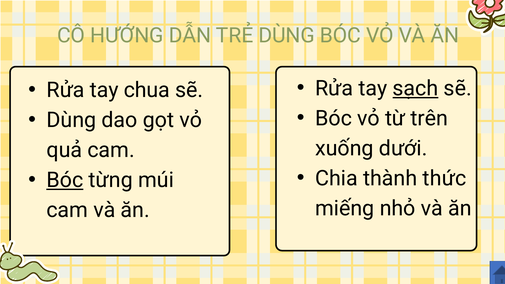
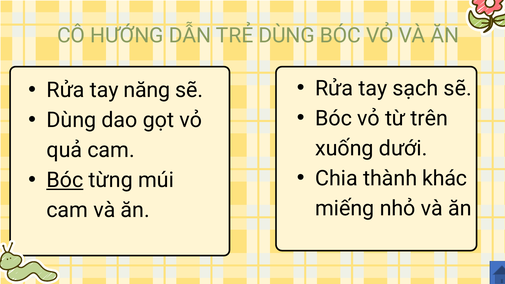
sạch underline: present -> none (415, 88)
chua: chua -> năng (147, 90)
thức: thức -> khác (445, 178)
